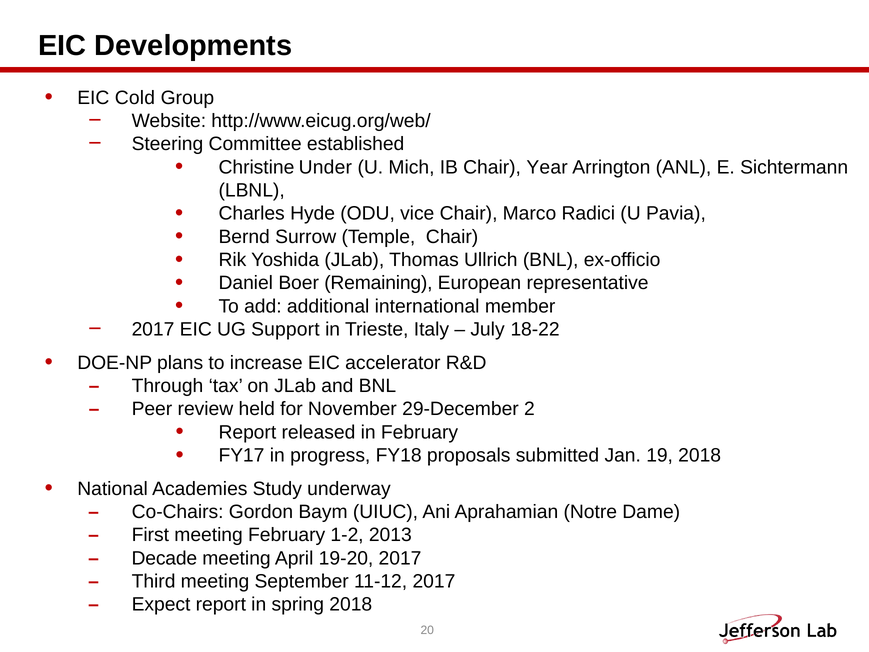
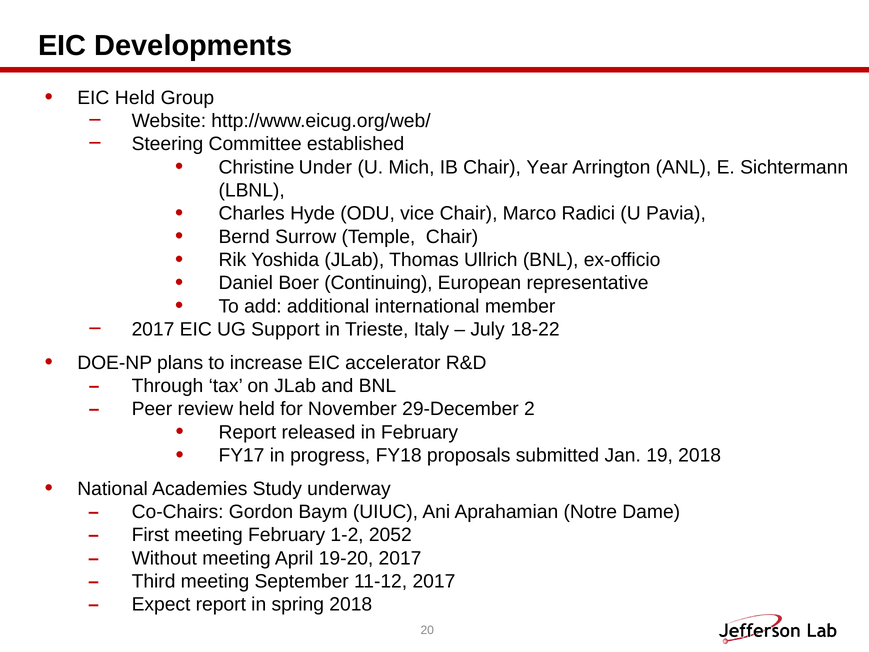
EIC Cold: Cold -> Held (135, 98)
Remaining: Remaining -> Continuing (378, 283)
2013: 2013 -> 2052 (390, 535)
Decade: Decade -> Without (164, 558)
